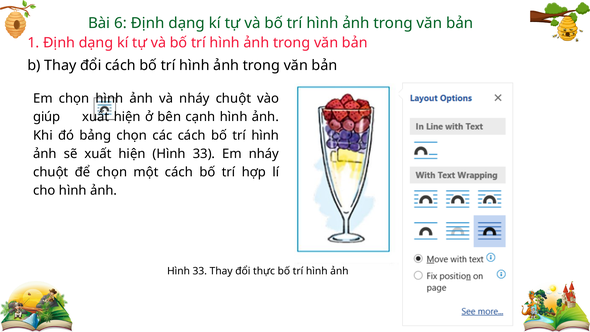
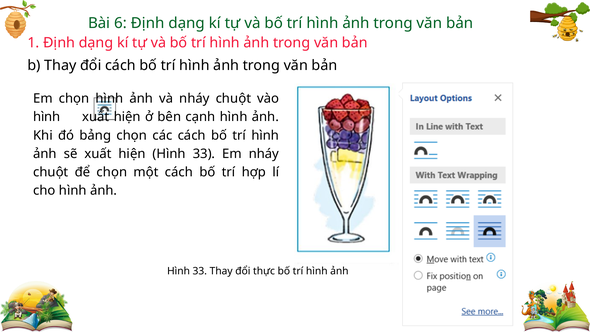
giúp: giúp -> hình (47, 117)
